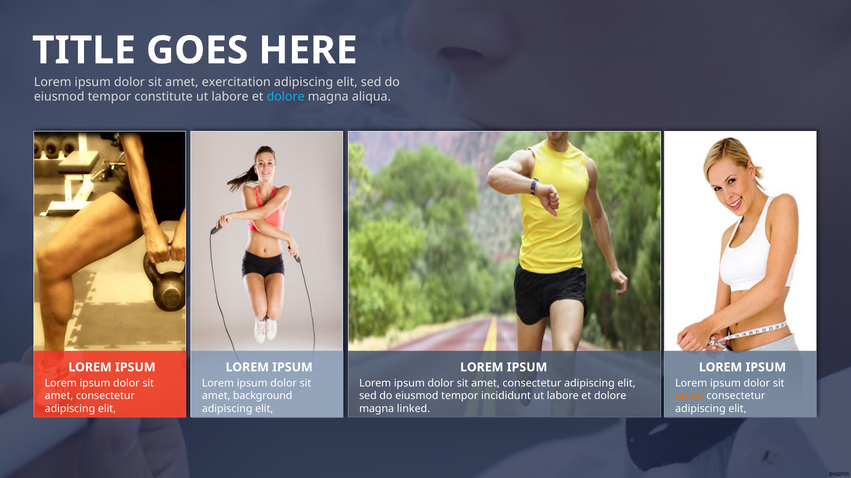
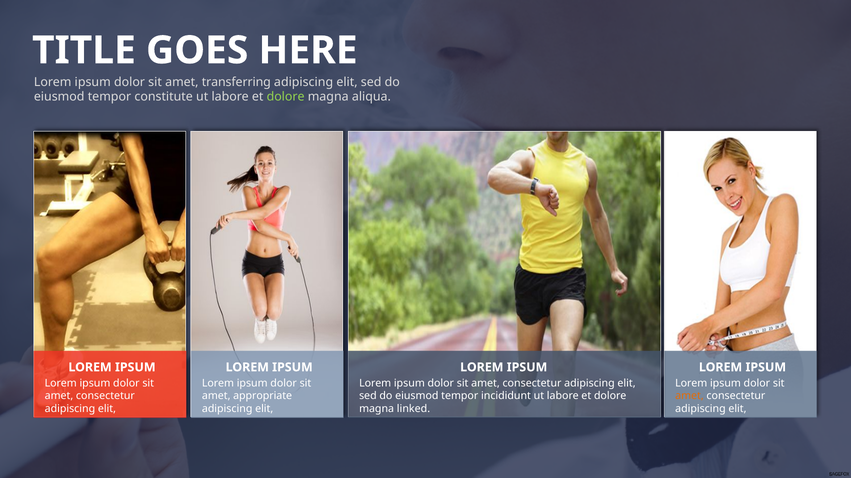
exercitation: exercitation -> transferring (236, 82)
dolore colour: light blue -> light green (286, 97)
background: background -> appropriate (263, 396)
